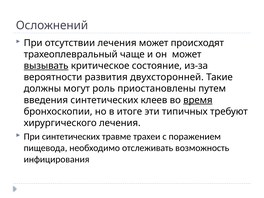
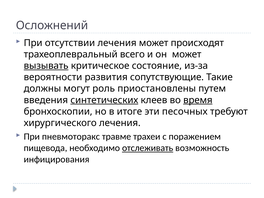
чаще: чаще -> всего (132, 54)
двухсторонней: двухсторонней -> сопутствующие (167, 77)
синтетических underline: none -> present (104, 100)
типичных: типичных -> песочных (185, 112)
При синтетических: синтетических -> пневмоторакс (71, 137)
отслеживать underline: none -> present (148, 148)
